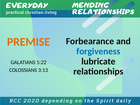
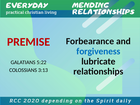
PREMISE colour: orange -> red (29, 42)
